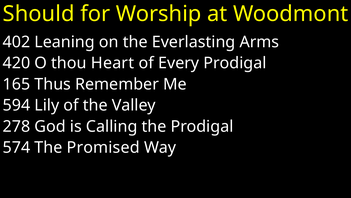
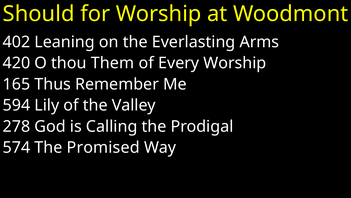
Heart: Heart -> Them (113, 63)
Every Prodigal: Prodigal -> Worship (235, 63)
